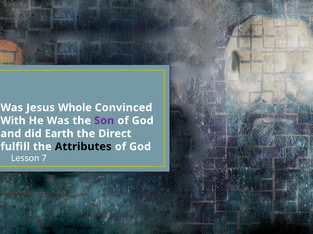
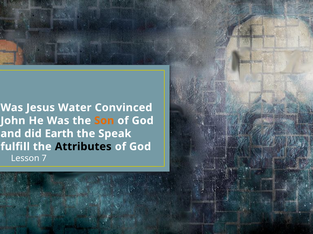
Whole: Whole -> Water (75, 108)
With: With -> John (13, 121)
Son colour: purple -> orange (104, 121)
Direct: Direct -> Speak (115, 134)
